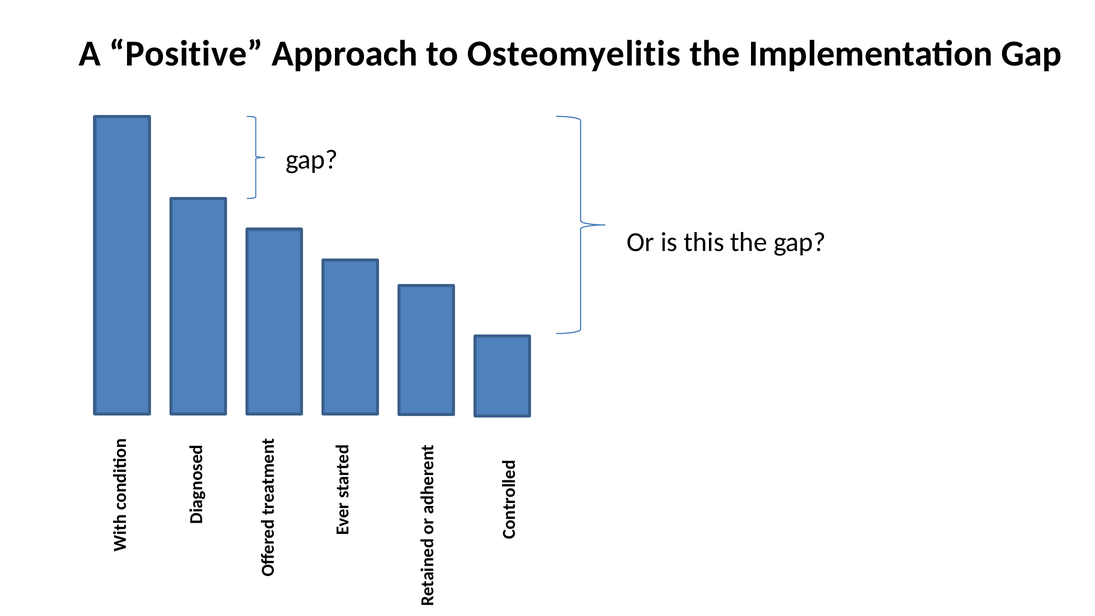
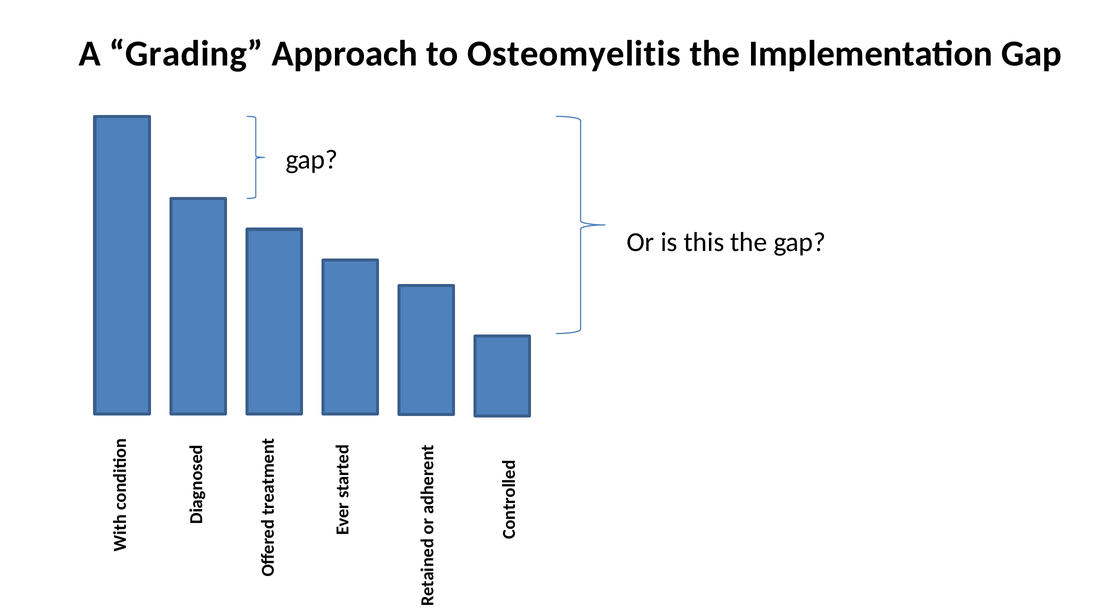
Positive: Positive -> Grading (186, 54)
